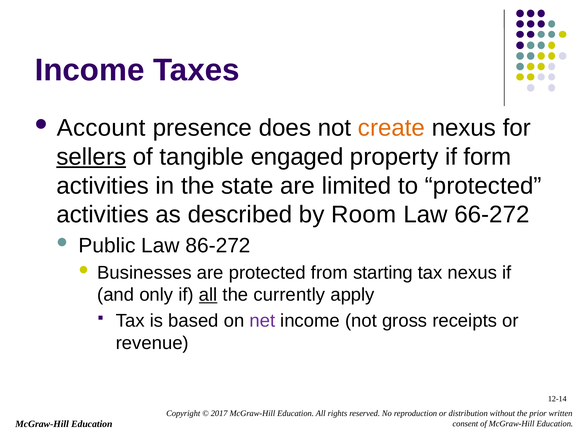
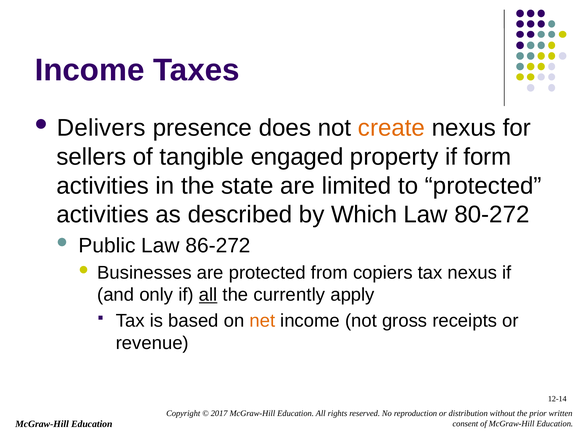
Account: Account -> Delivers (101, 128)
sellers underline: present -> none (91, 157)
Room: Room -> Which (364, 215)
66-272: 66-272 -> 80-272 (492, 215)
starting: starting -> copiers (383, 273)
net colour: purple -> orange (262, 321)
